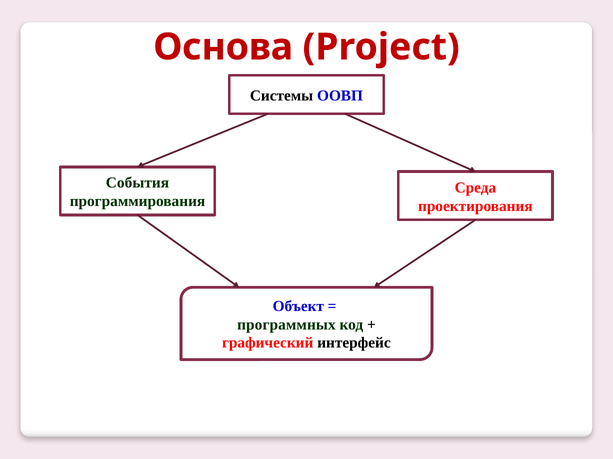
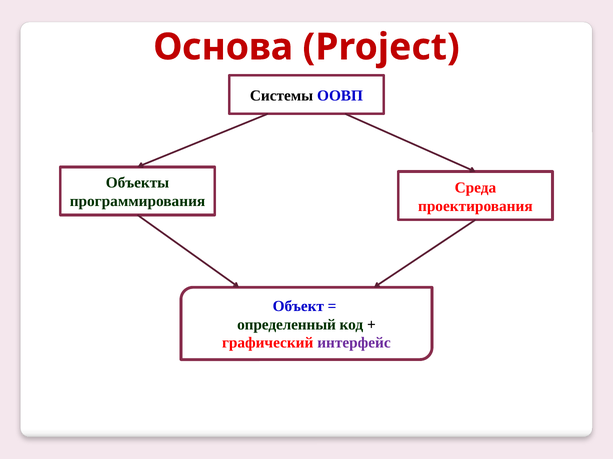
События: События -> Объекты (138, 183)
программных: программных -> определенный (287, 325)
интерфейс colour: black -> purple (354, 343)
